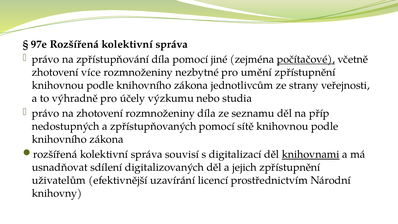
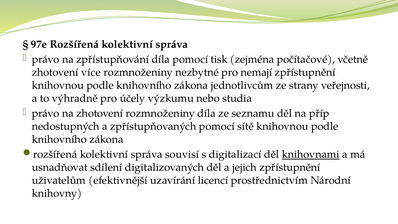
jiné: jiné -> tisk (219, 59)
počítačové underline: present -> none (306, 59)
umění: umění -> nemají (256, 72)
